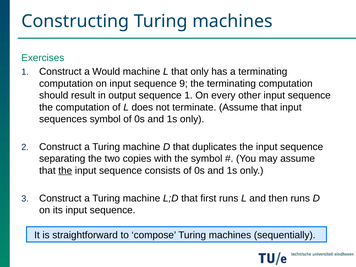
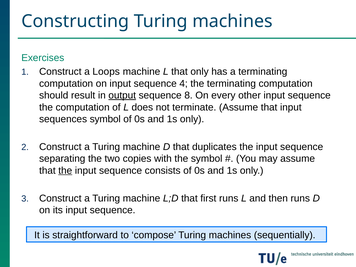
Would: Would -> Loops (106, 72)
9: 9 -> 4 (184, 84)
output underline: none -> present (122, 95)
sequence 1: 1 -> 8 (188, 95)
